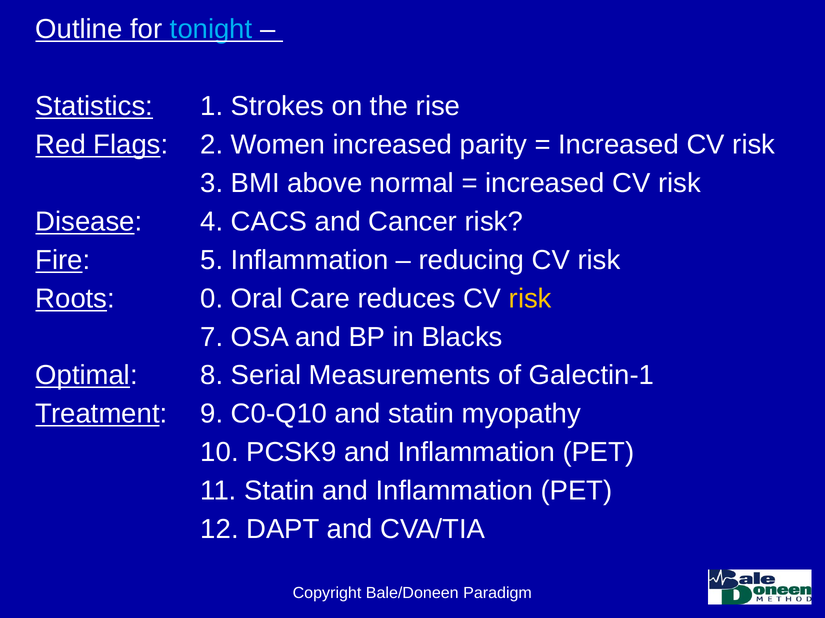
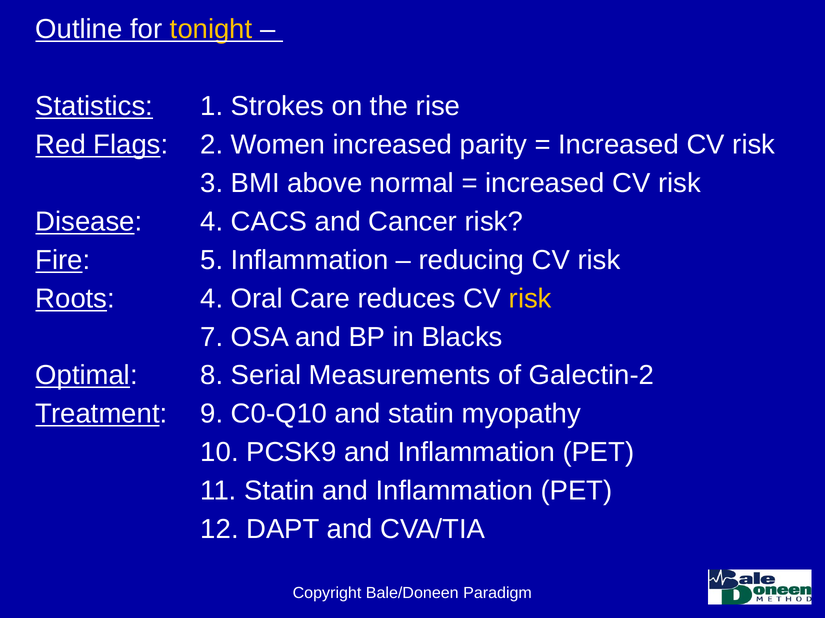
tonight colour: light blue -> yellow (211, 29)
Roots 0: 0 -> 4 (212, 299)
Galectin-1: Galectin-1 -> Galectin-2 (591, 376)
